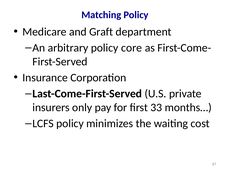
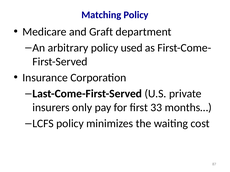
core: core -> used (132, 48)
